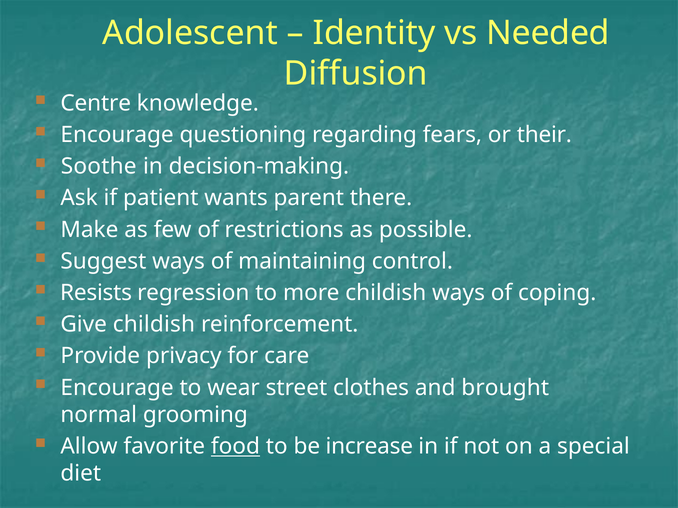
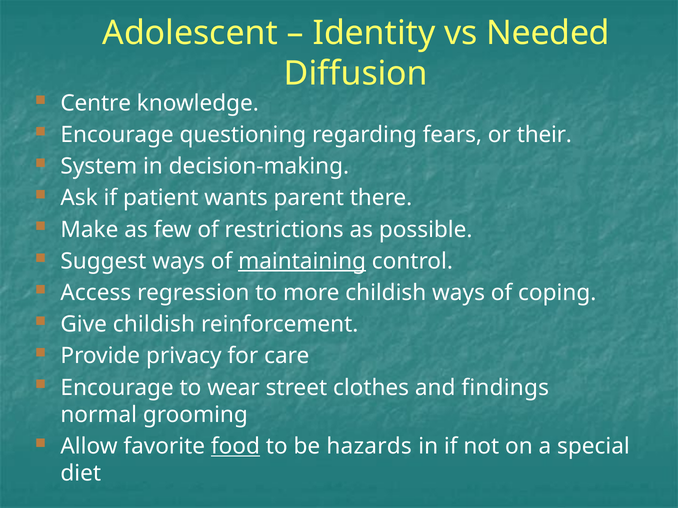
Soothe: Soothe -> System (99, 167)
maintaining underline: none -> present (302, 261)
Resists: Resists -> Access (96, 293)
brought: brought -> findings (505, 388)
increase: increase -> hazards (369, 447)
